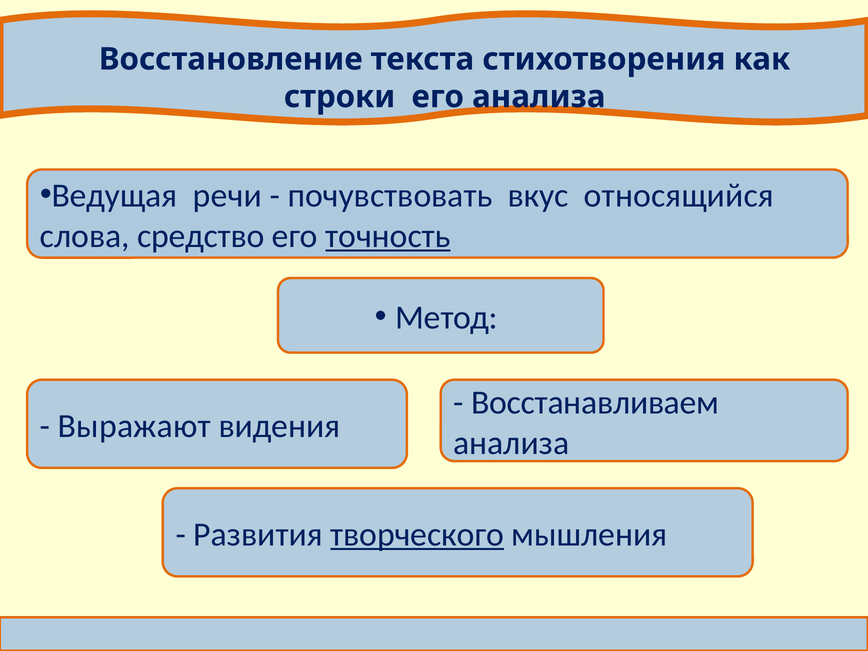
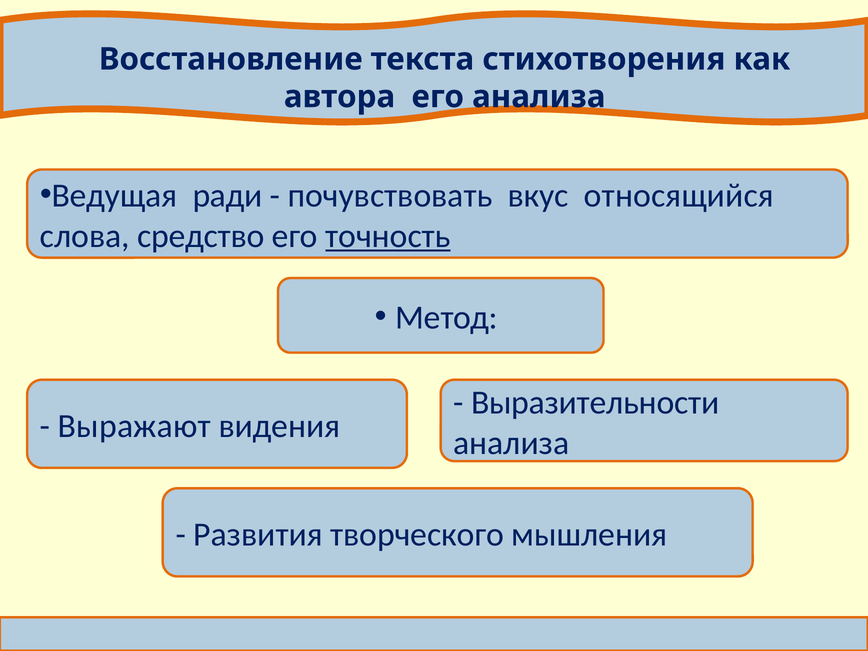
строки: строки -> автора (340, 97)
речи: речи -> ради (228, 196)
Восстанавливаем: Восстанавливаем -> Выразительности (595, 403)
творческого underline: present -> none (417, 535)
